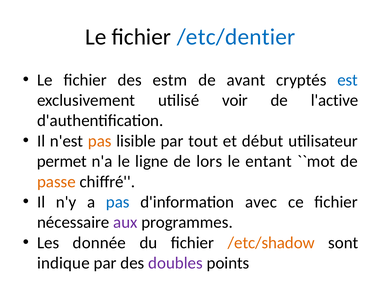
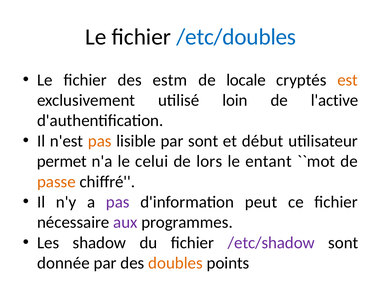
/etc/dentier: /etc/dentier -> /etc/doubles (236, 37)
avant: avant -> locale (246, 80)
est colour: blue -> orange (348, 80)
voir: voir -> loin (235, 100)
par tout: tout -> sont (203, 141)
ligne: ligne -> celui (152, 161)
pas colour: blue -> purple (118, 202)
avec: avec -> peut (261, 202)
donnée: donnée -> shadow (99, 242)
/etc/shadow colour: orange -> purple (271, 242)
indique: indique -> donnée (63, 263)
doubles colour: purple -> orange (175, 263)
